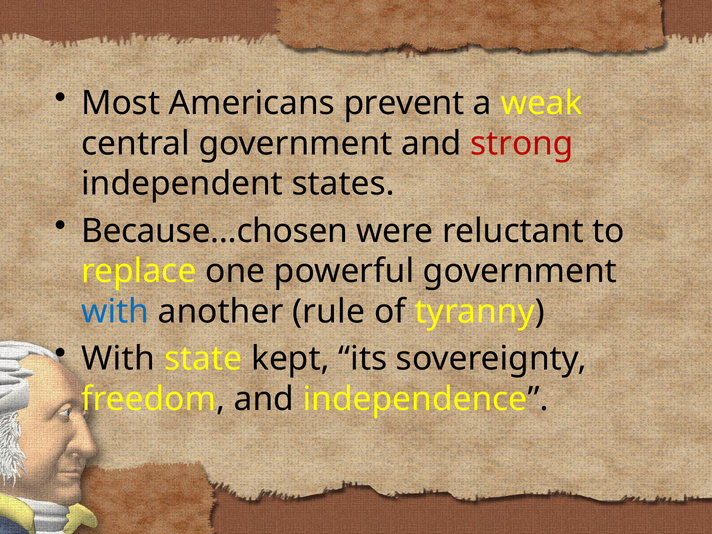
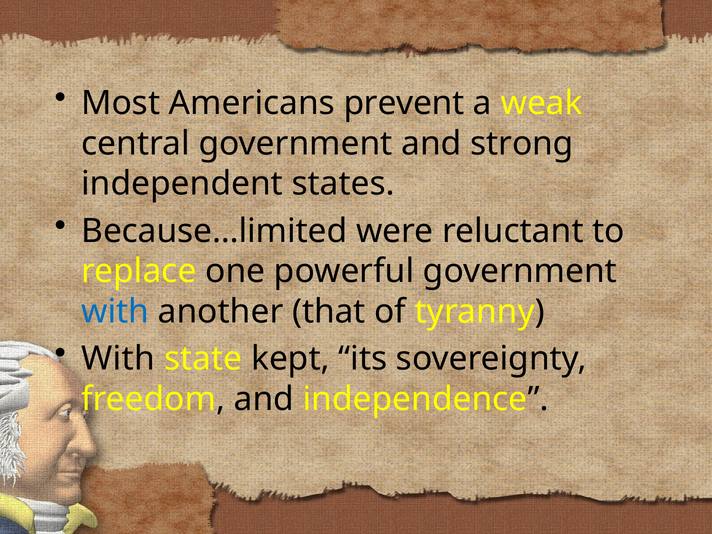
strong colour: red -> black (522, 144)
Because…chosen: Because…chosen -> Because…limited (214, 231)
rule: rule -> that (329, 312)
